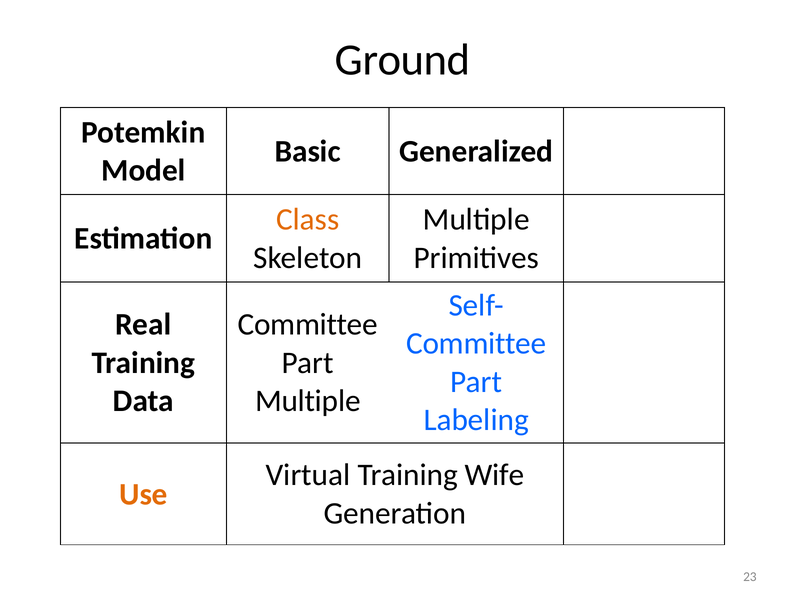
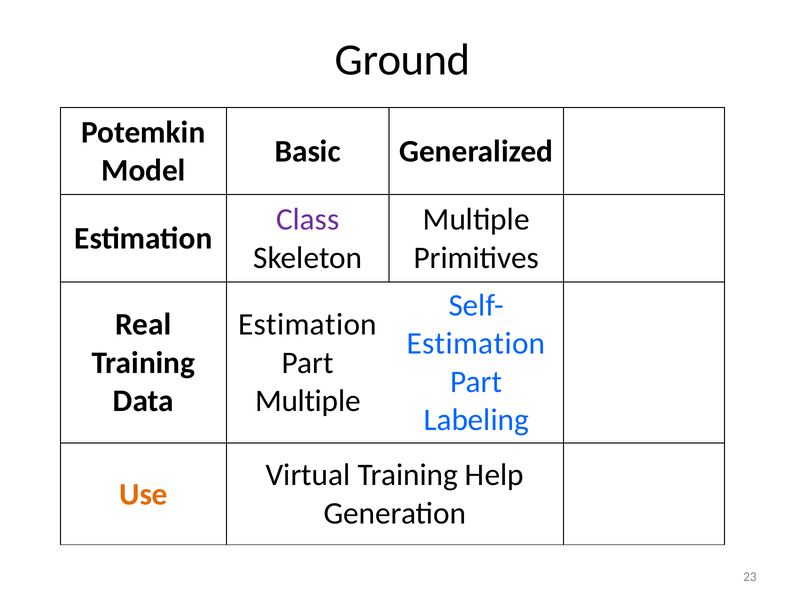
Class colour: orange -> purple (308, 219)
Committee: Committee -> Estimation (307, 324)
Committee: Committee -> Estimation (476, 343)
Wife: Wife -> Help (494, 475)
